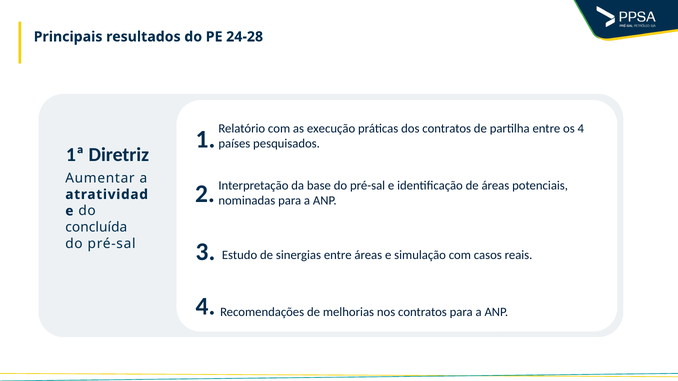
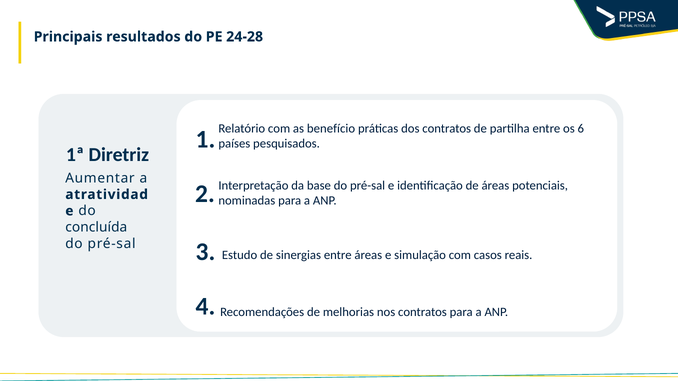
execução: execução -> benefício (331, 129)
os 4: 4 -> 6 (581, 129)
